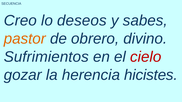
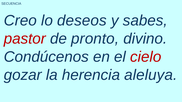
pastor colour: orange -> red (25, 39)
obrero: obrero -> pronto (95, 39)
Sufrimientos: Sufrimientos -> Condúcenos (46, 57)
hicistes: hicistes -> aleluya (151, 75)
